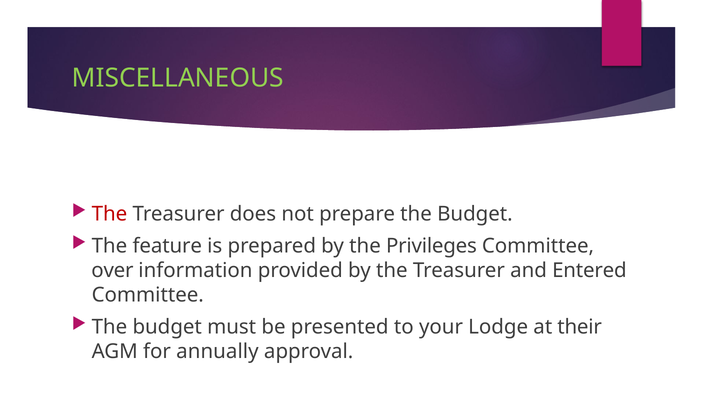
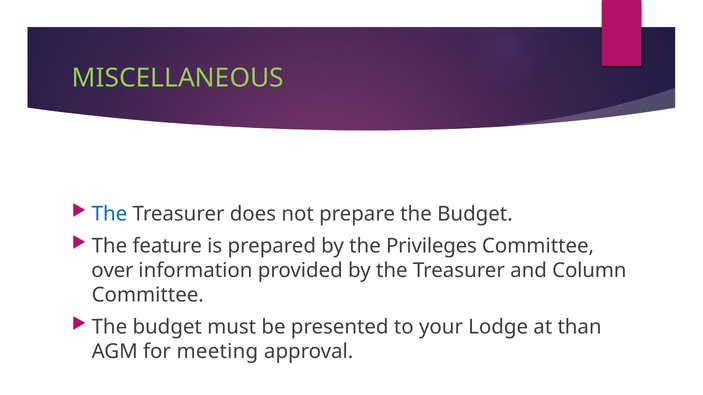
The colour: red -> blue (109, 214)
Entered: Entered -> Column (589, 271)
their: their -> than (580, 327)
annually: annually -> meeting (217, 352)
